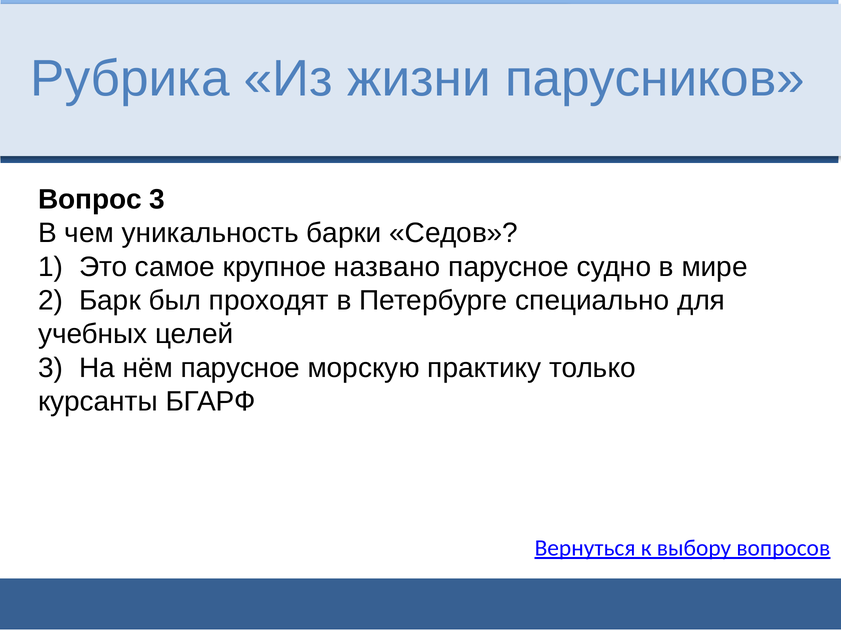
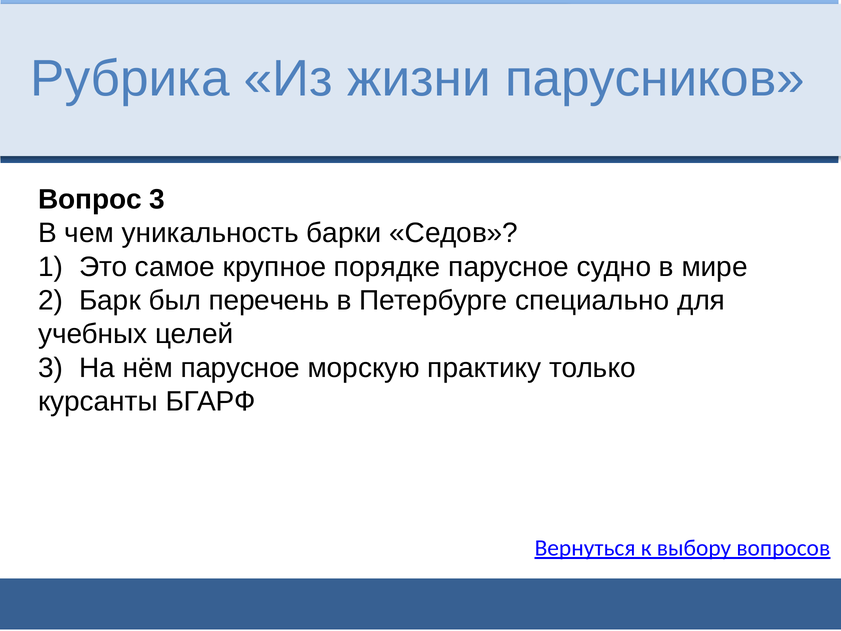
названо: названо -> порядке (387, 267)
проходят: проходят -> перечень (269, 300)
